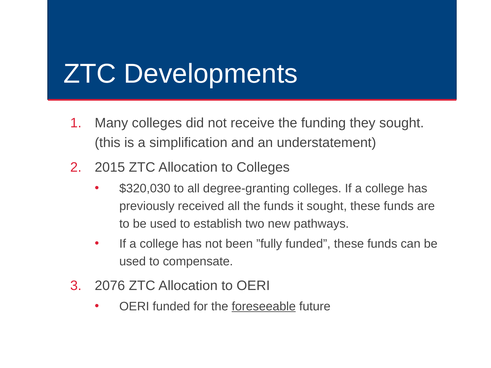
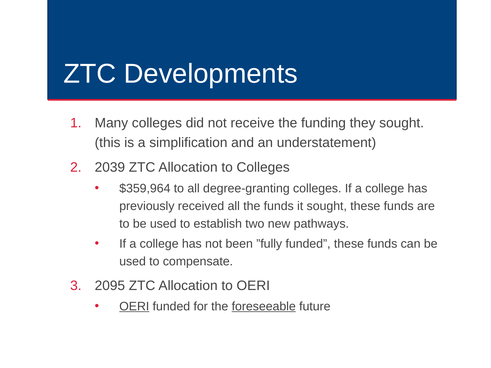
2015: 2015 -> 2039 (110, 168)
$320,030: $320,030 -> $359,964 (145, 189)
2076: 2076 -> 2095 (110, 286)
OERI underline: none -> present (134, 307)
